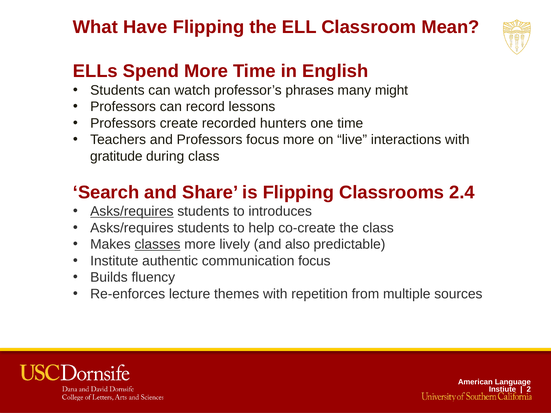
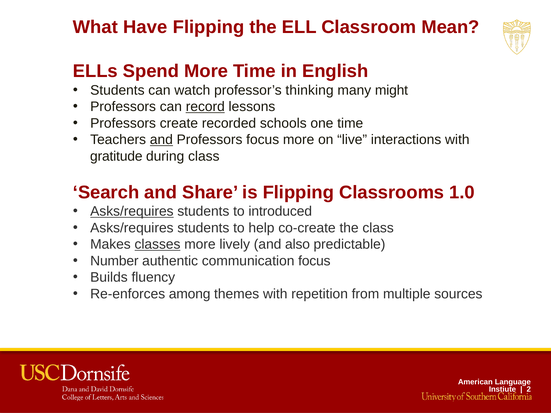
phrases: phrases -> thinking (310, 90)
record underline: none -> present (205, 107)
hunters: hunters -> schools (283, 123)
and underline: none -> present (161, 140)
2.4: 2.4 -> 1.0 (462, 193)
introduces: introduces -> introduced (280, 211)
Institute: Institute -> Number (114, 261)
lecture: lecture -> among (190, 294)
